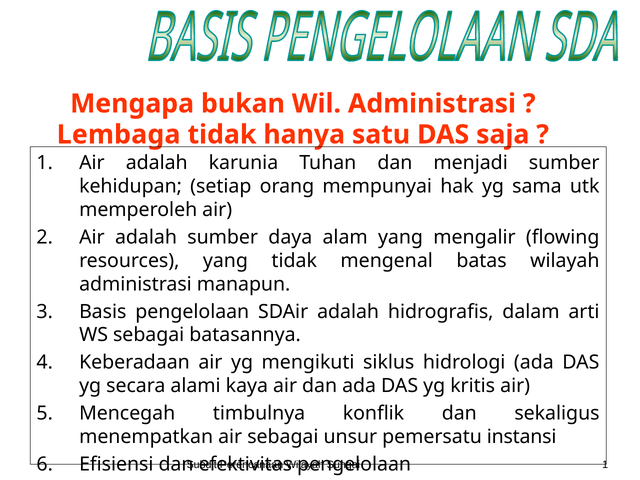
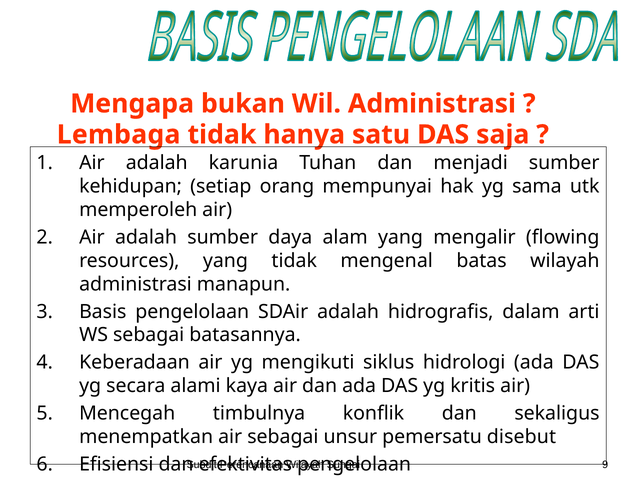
instansi: instansi -> disebut (521, 437)
1: 1 -> 9 (605, 465)
